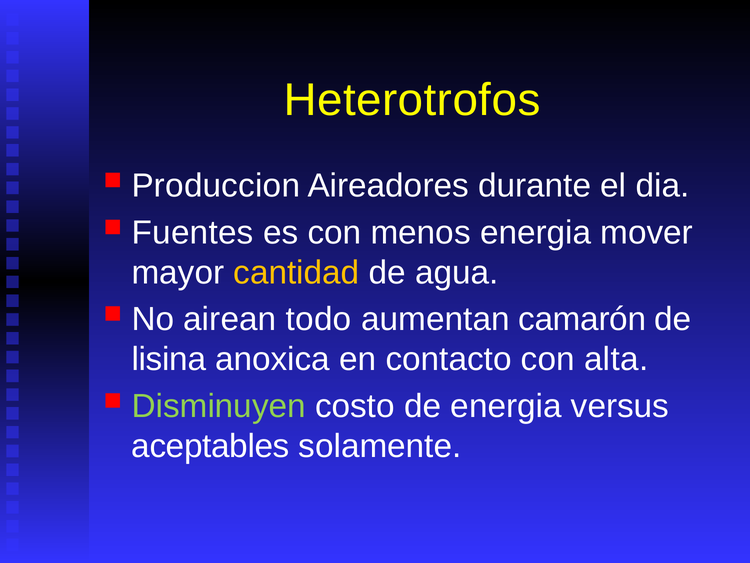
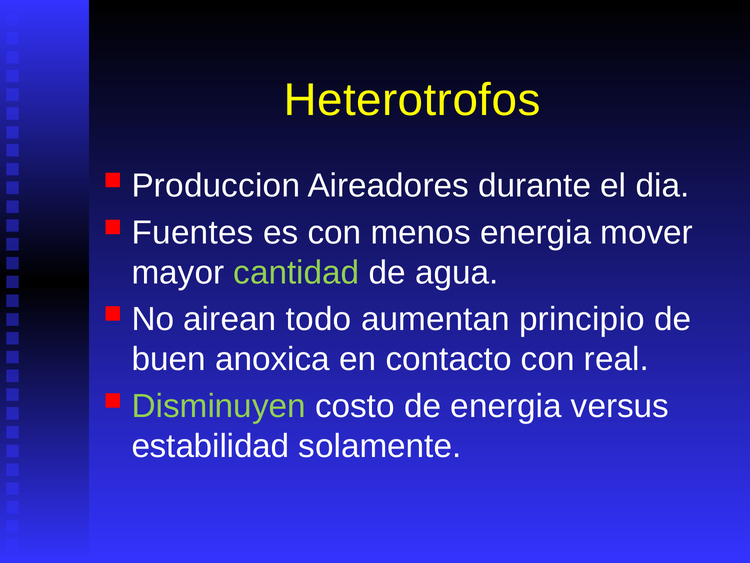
cantidad colour: yellow -> light green (296, 272)
camarón: camarón -> principio (582, 319)
lisina: lisina -> buen (169, 359)
alta: alta -> real (616, 359)
aceptables: aceptables -> estabilidad (210, 446)
